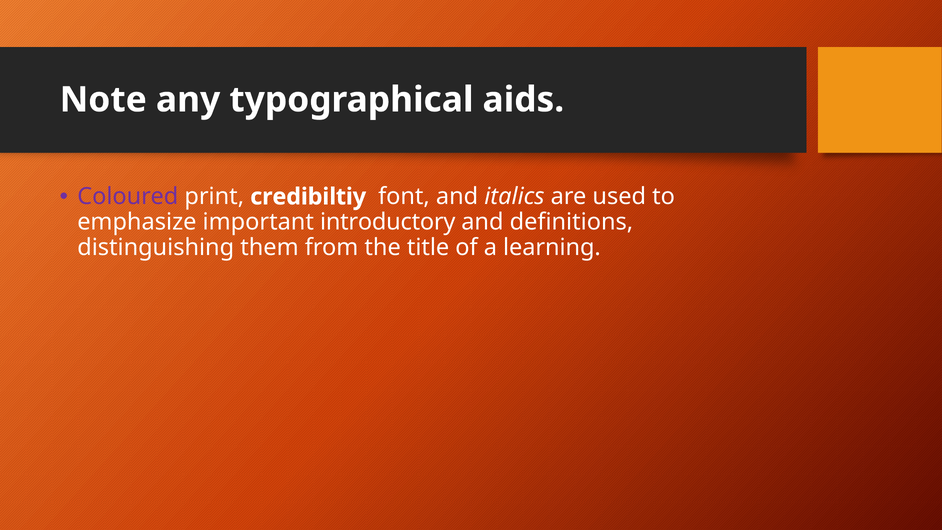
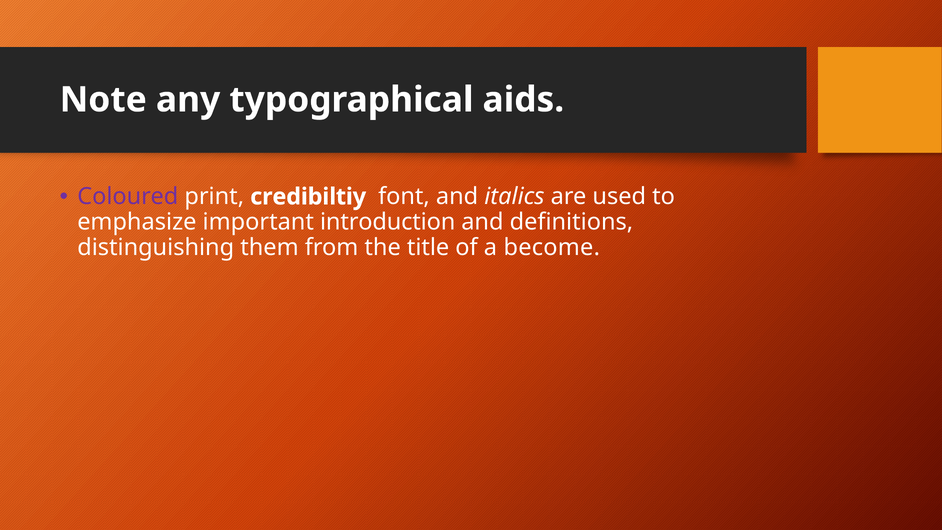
introductory: introductory -> introduction (388, 222)
learning: learning -> become (552, 248)
